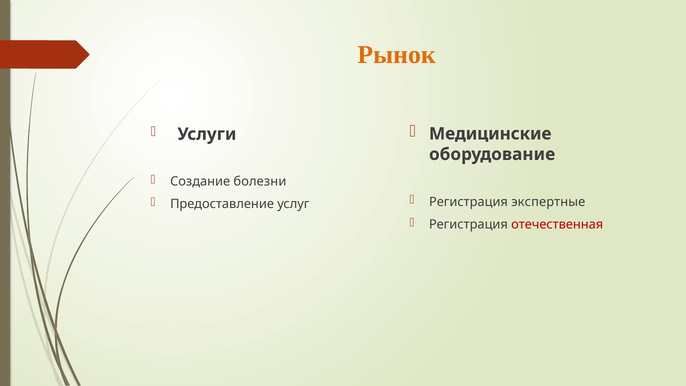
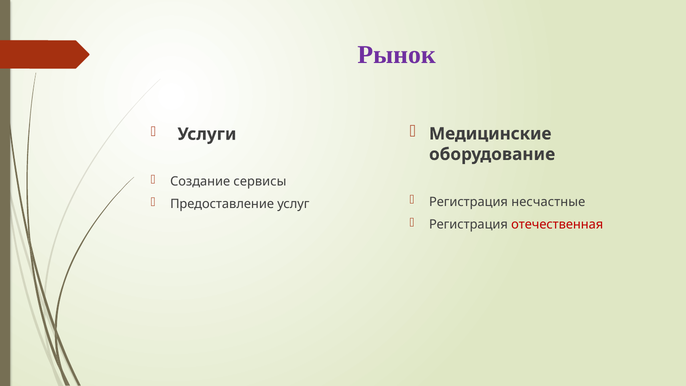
Рынок colour: orange -> purple (397, 55)
болезни: болезни -> сервисы (260, 182)
экспертные: экспертные -> несчастные (548, 202)
